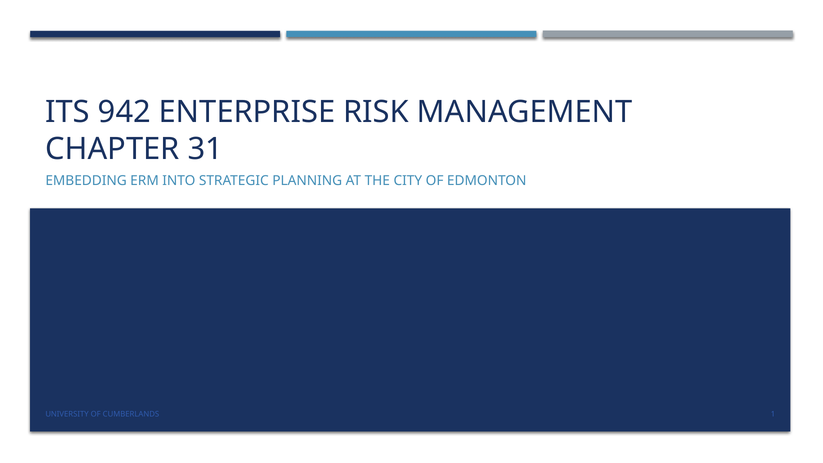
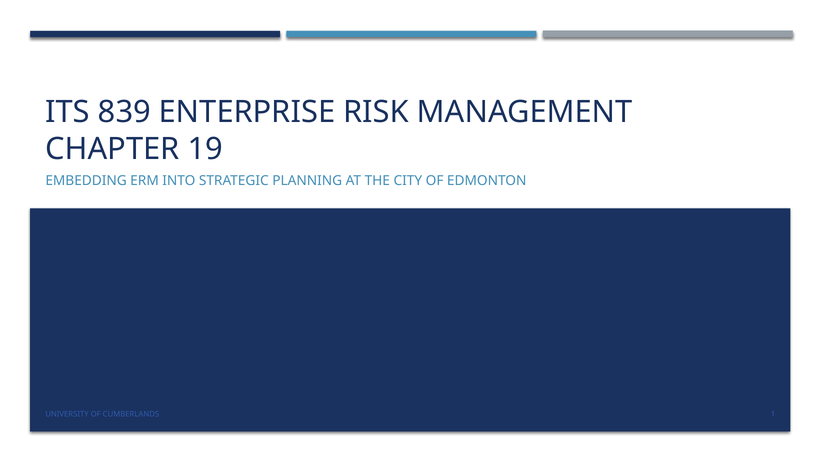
942: 942 -> 839 (124, 112)
31: 31 -> 19 (205, 149)
